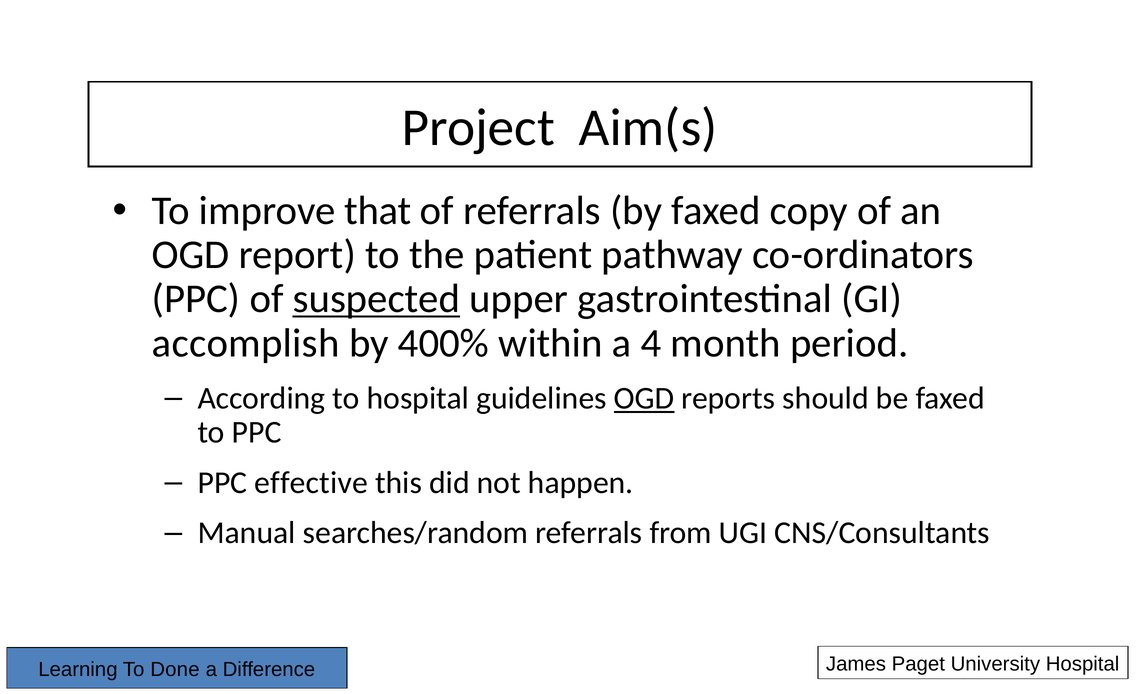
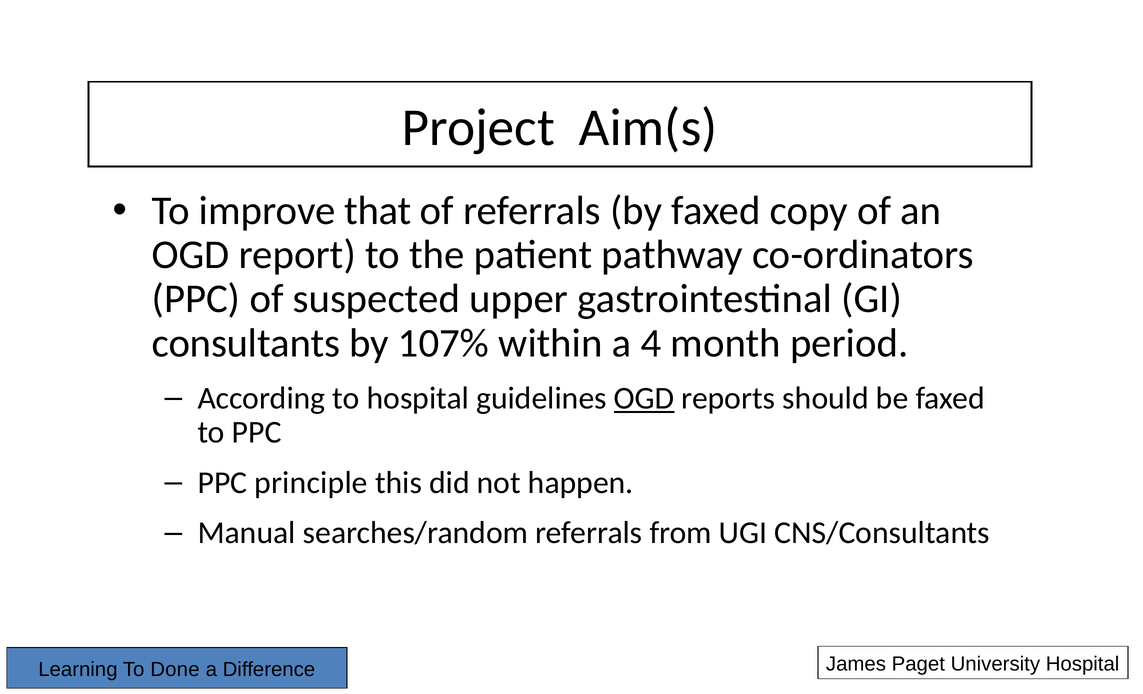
suspected underline: present -> none (376, 299)
accomplish: accomplish -> consultants (246, 343)
400%: 400% -> 107% (444, 343)
effective: effective -> principle (311, 483)
